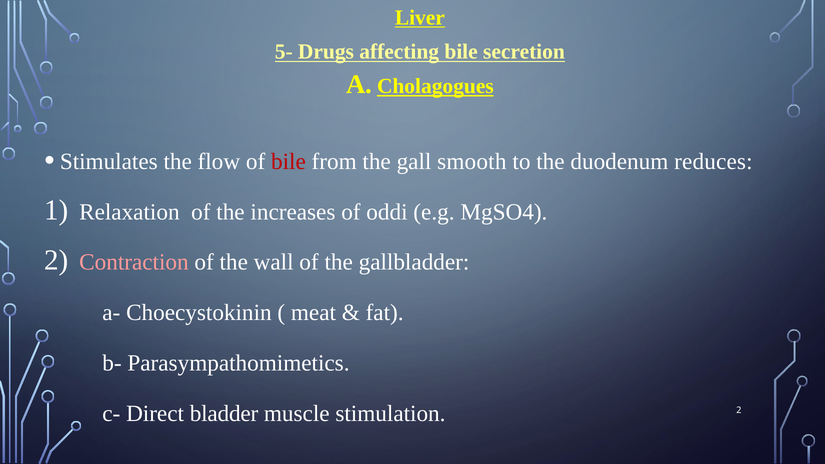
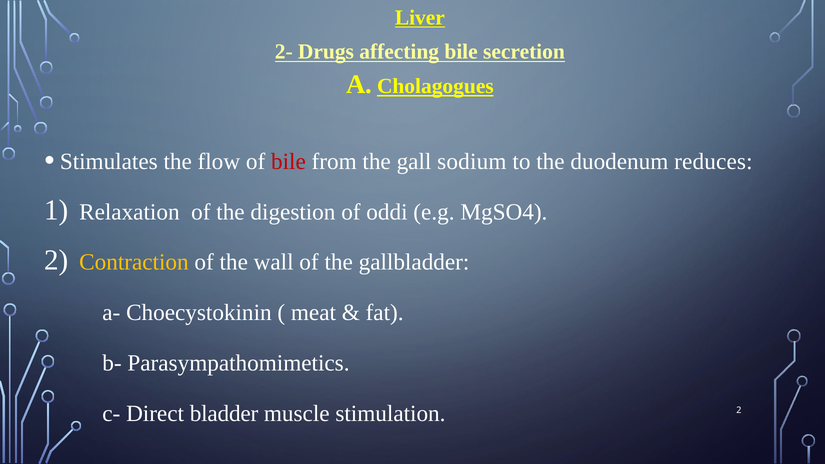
5-: 5- -> 2- (284, 52)
smooth: smooth -> sodium (472, 161)
increases: increases -> digestion (293, 212)
Contraction colour: pink -> yellow (134, 262)
